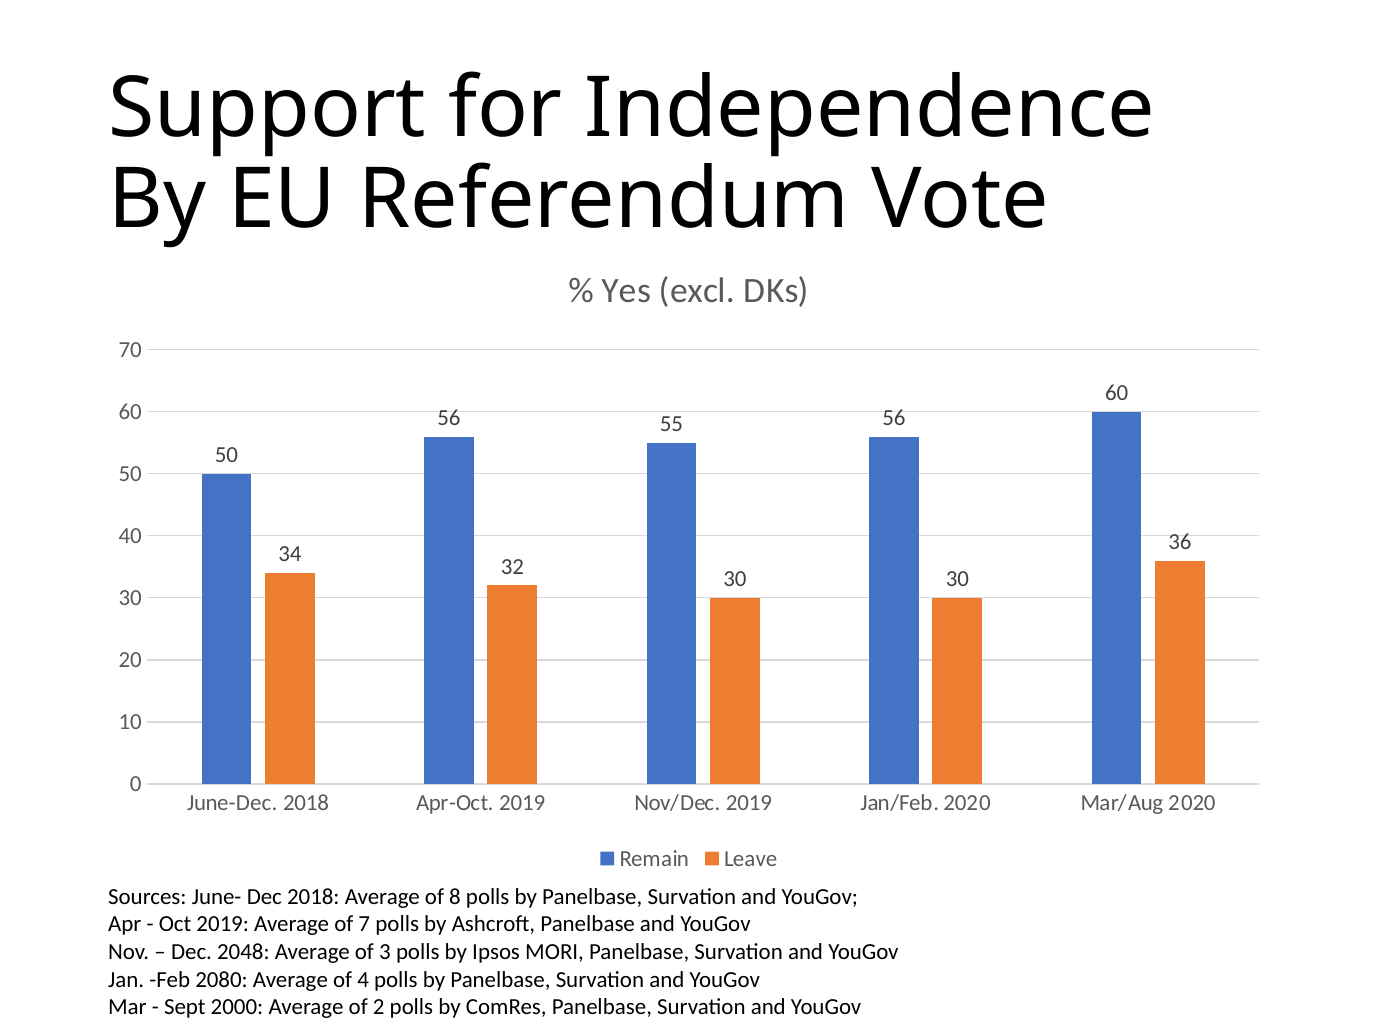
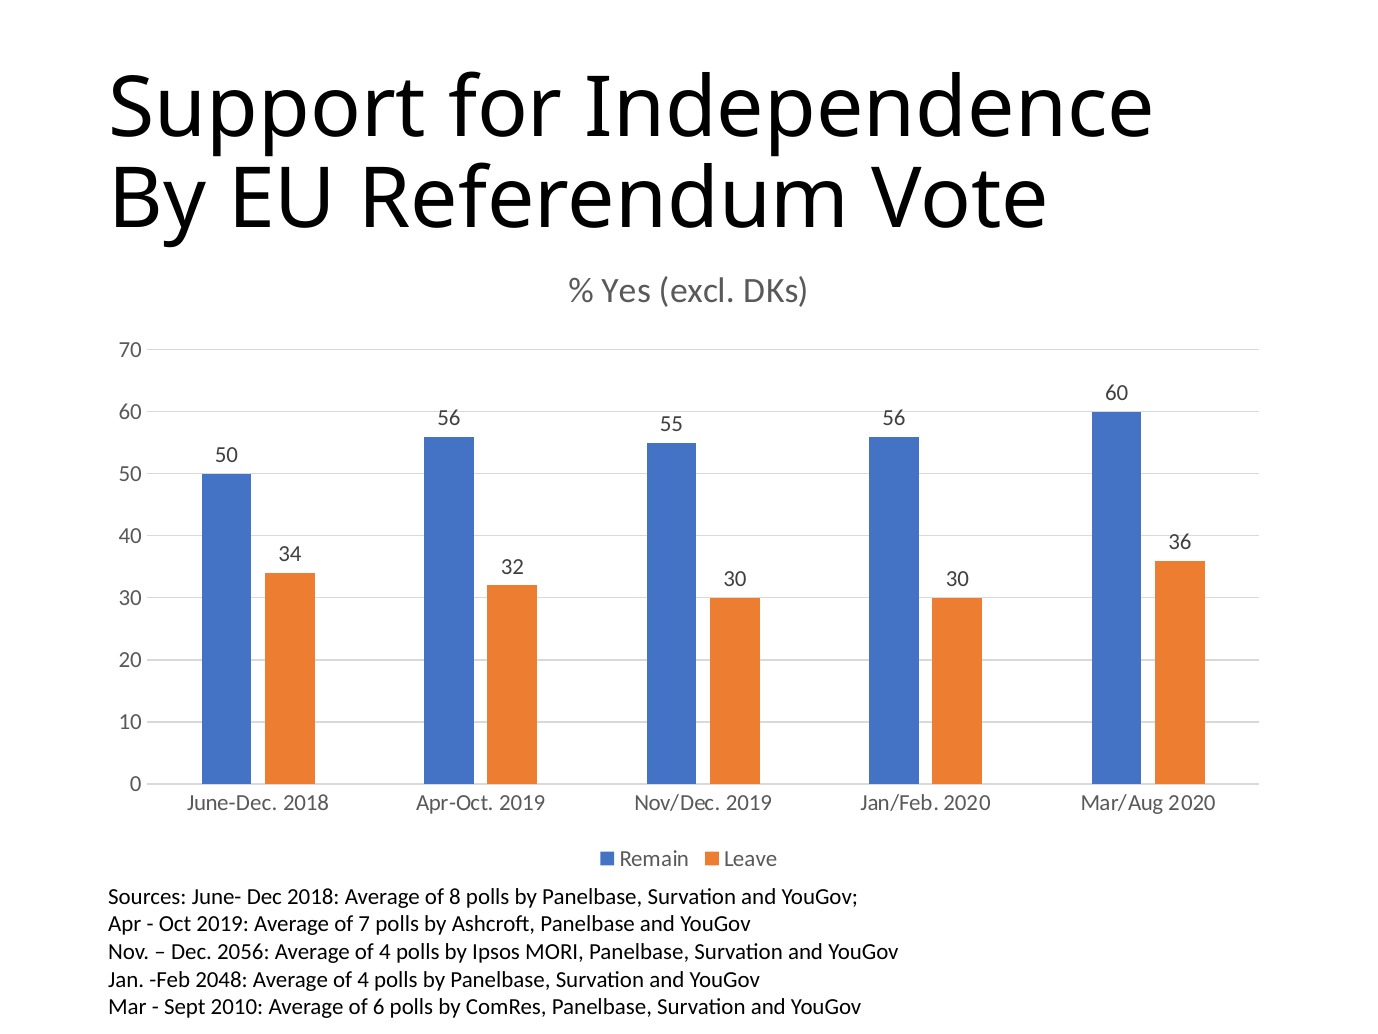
2048: 2048 -> 2056 (243, 951)
3: 3 -> 4 (385, 951)
2080: 2080 -> 2048 (222, 979)
2000: 2000 -> 2010 (237, 1007)
2: 2 -> 6 (379, 1007)
